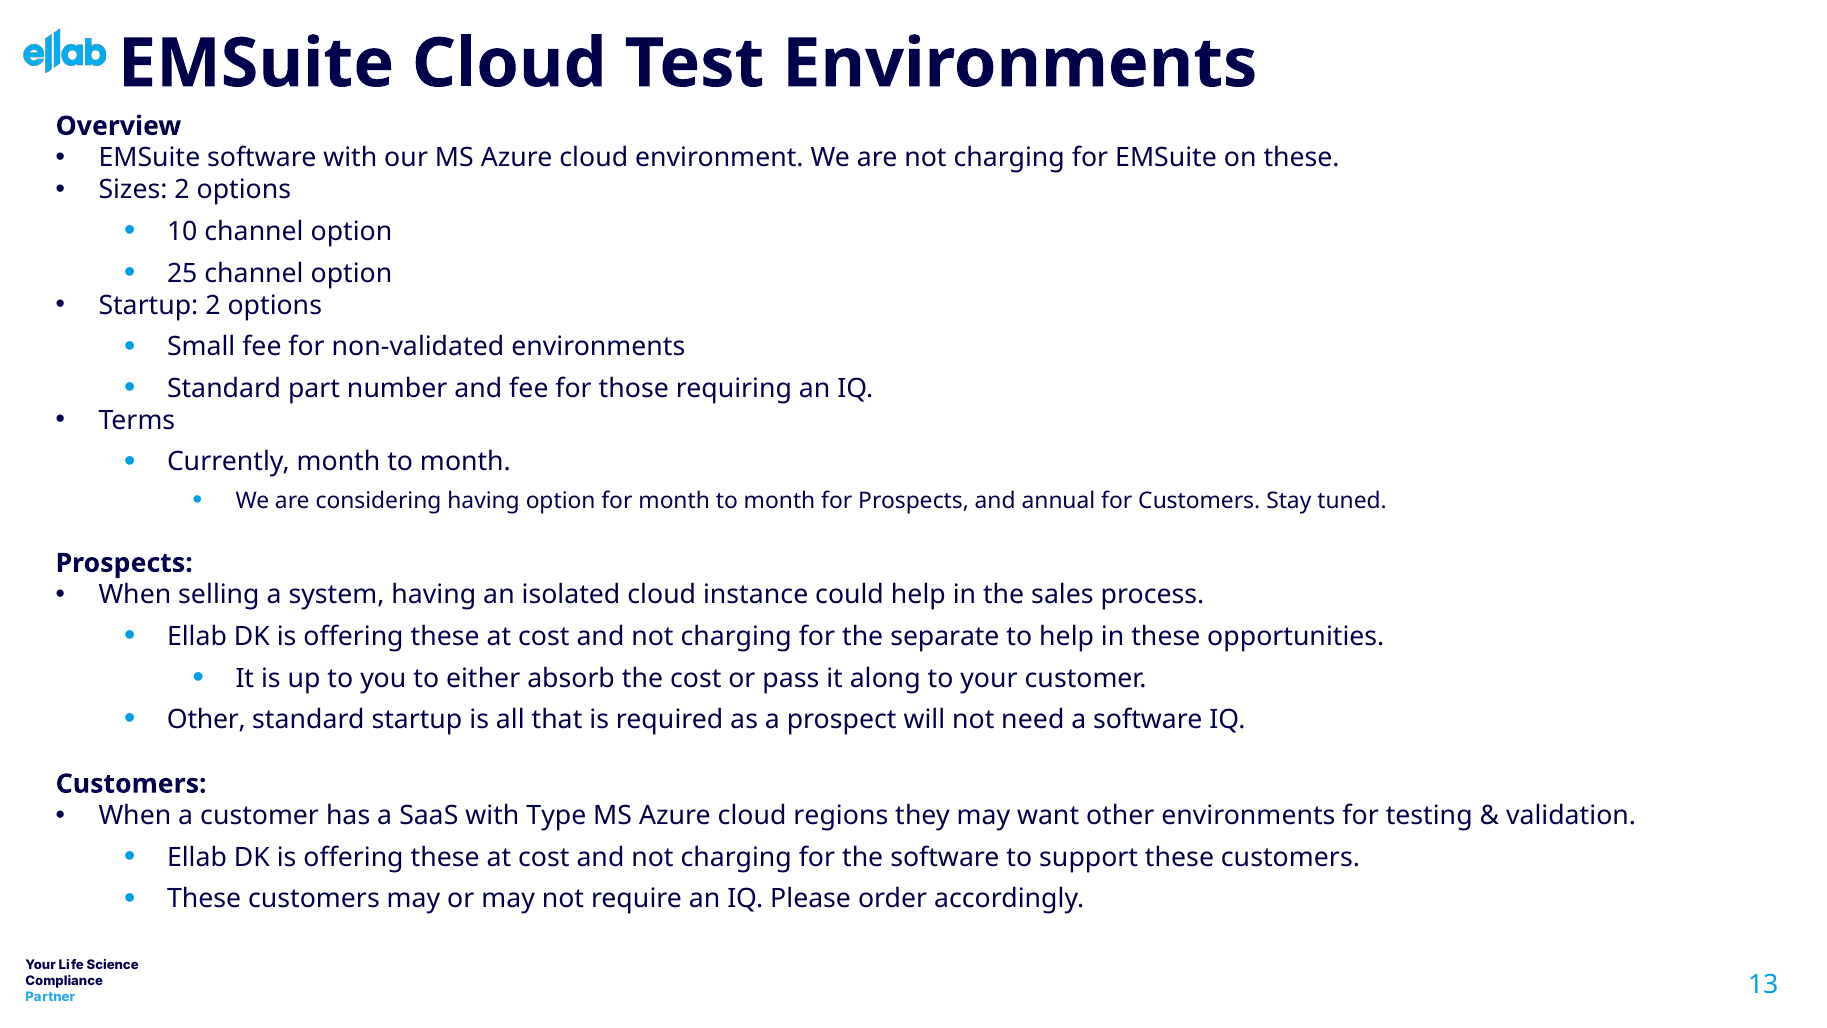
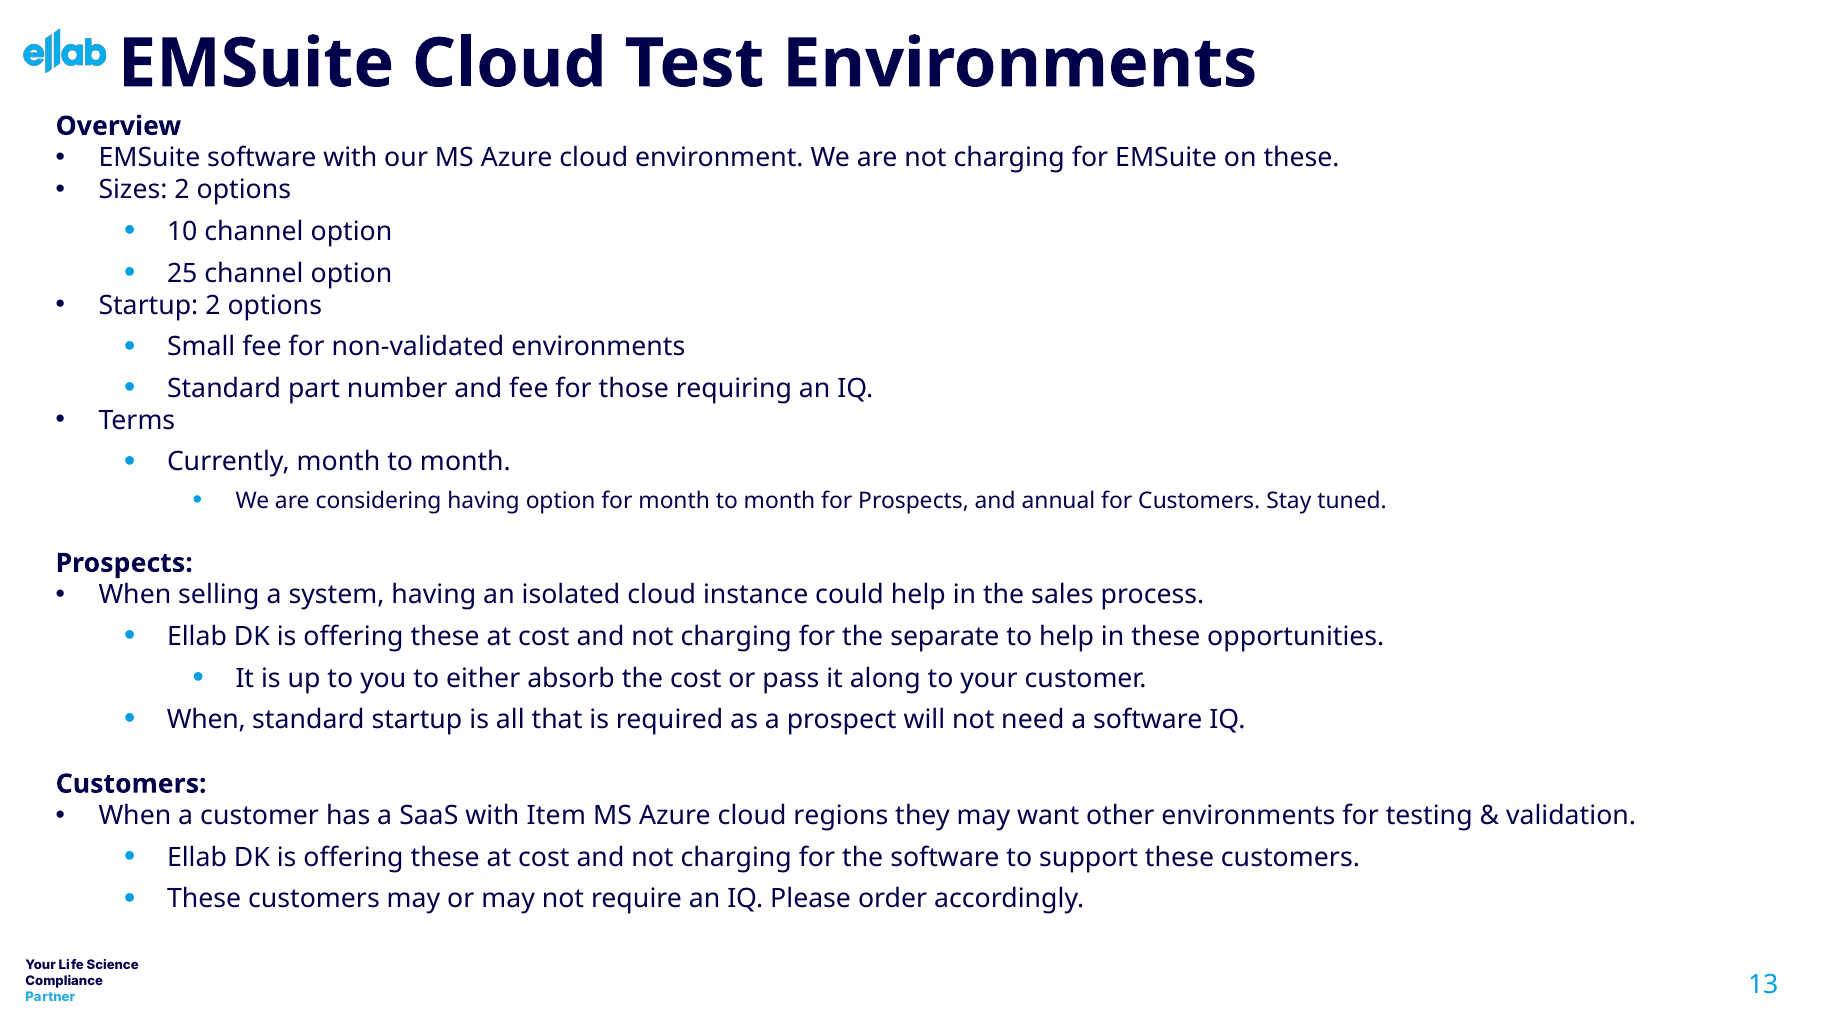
Other: Other -> When (206, 720)
Type: Type -> Item (556, 816)
